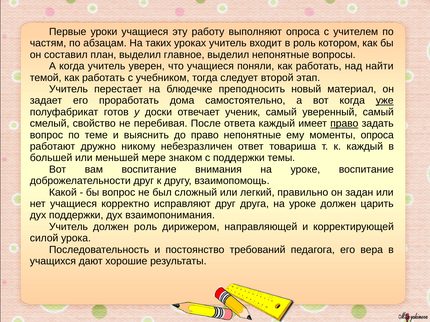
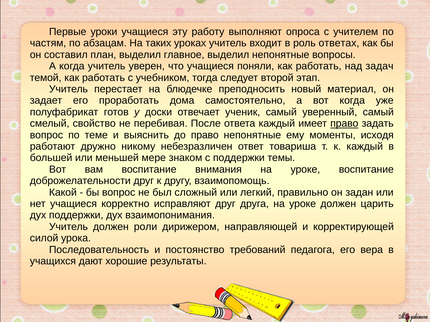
котором: котором -> ответах (339, 43)
найти: найти -> задач (380, 66)
уже underline: present -> none (385, 101)
моменты опроса: опроса -> исходя (377, 135)
должен роль: роль -> роли (146, 227)
